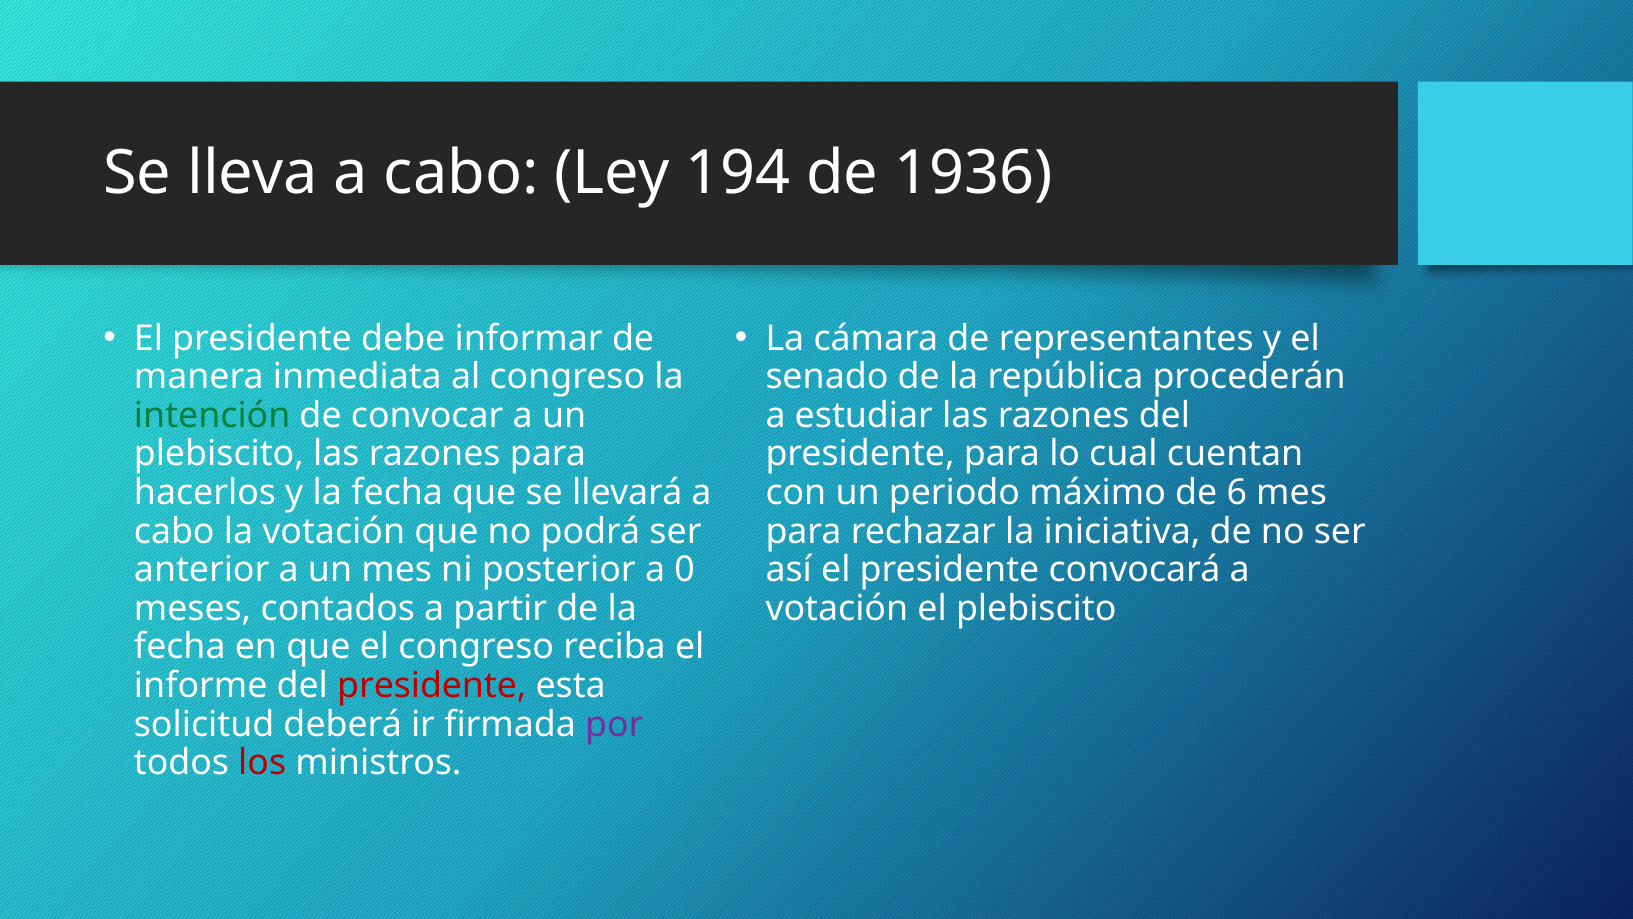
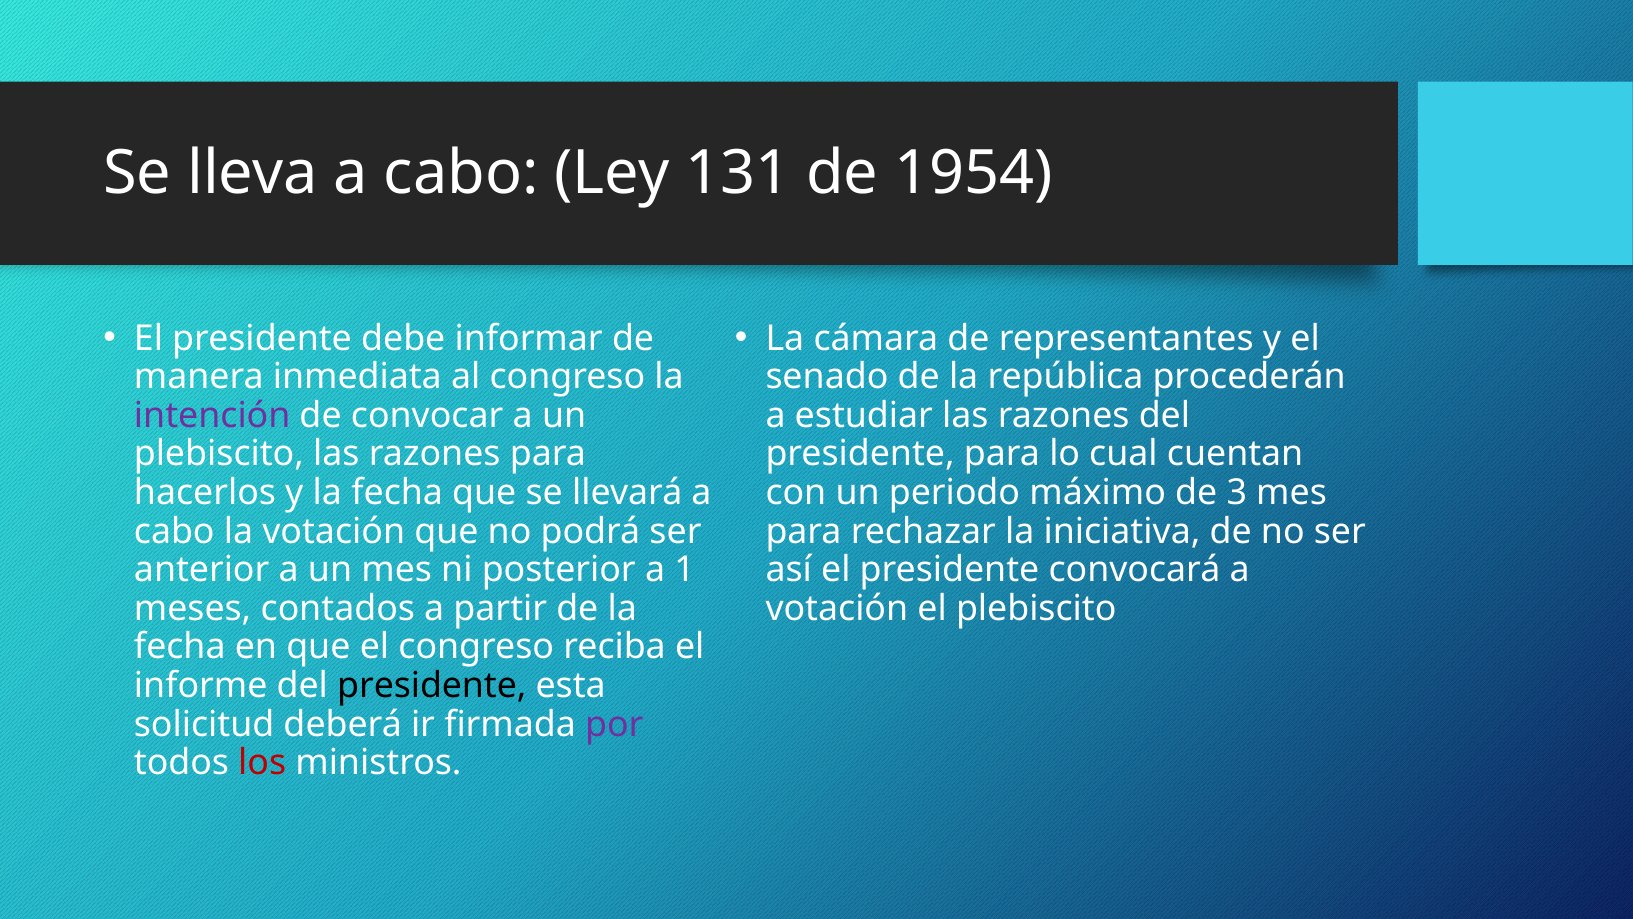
194: 194 -> 131 (738, 173)
1936: 1936 -> 1954 (973, 173)
intención colour: green -> purple (212, 415)
6: 6 -> 3 (1237, 492)
0: 0 -> 1 (685, 570)
presidente colour: red -> black (432, 685)
